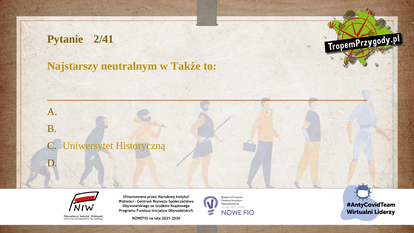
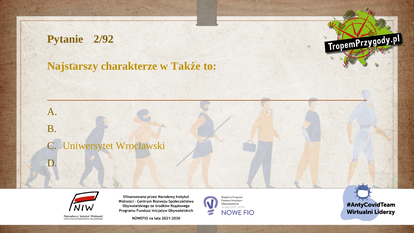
2/41: 2/41 -> 2/92 (104, 39)
neutralnym: neutralnym -> charakterze (129, 66)
Historyczną: Historyczną -> Wrocławski (140, 146)
